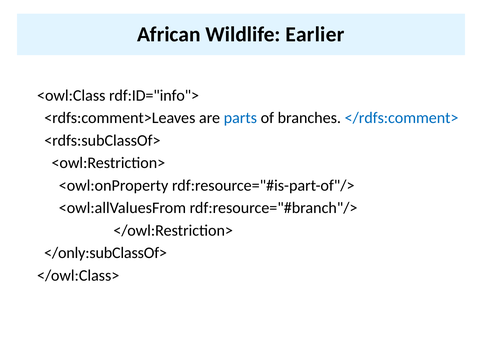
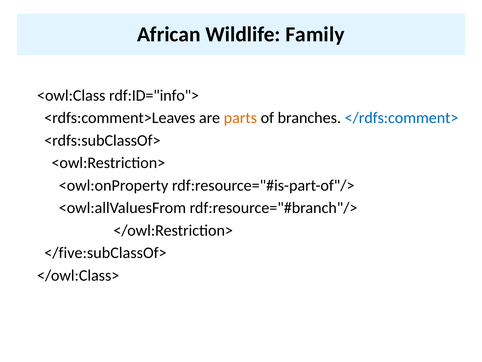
Earlier: Earlier -> Family (315, 34)
parts colour: blue -> orange (240, 118)
</only:subClassOf>: </only:subClassOf> -> </five:subClassOf> (105, 253)
